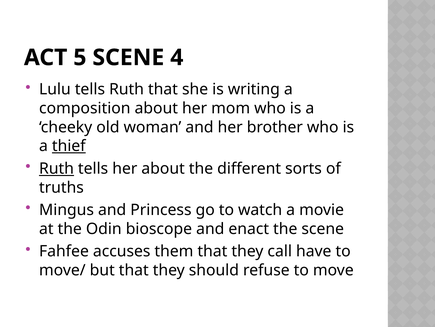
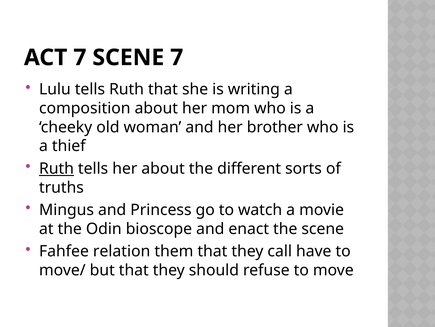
ACT 5: 5 -> 7 (80, 57)
SCENE 4: 4 -> 7 (177, 57)
thief underline: present -> none (69, 146)
accuses: accuses -> relation (122, 251)
